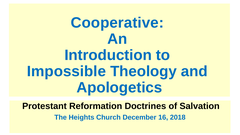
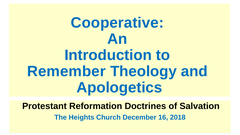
Impossible: Impossible -> Remember (66, 71)
